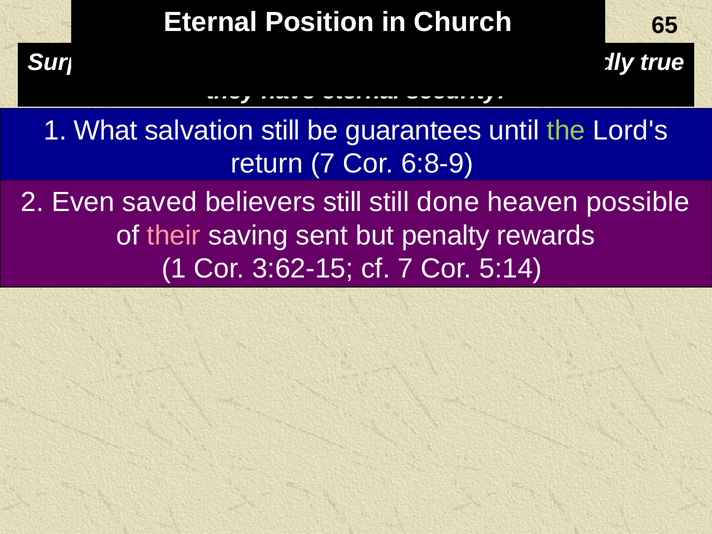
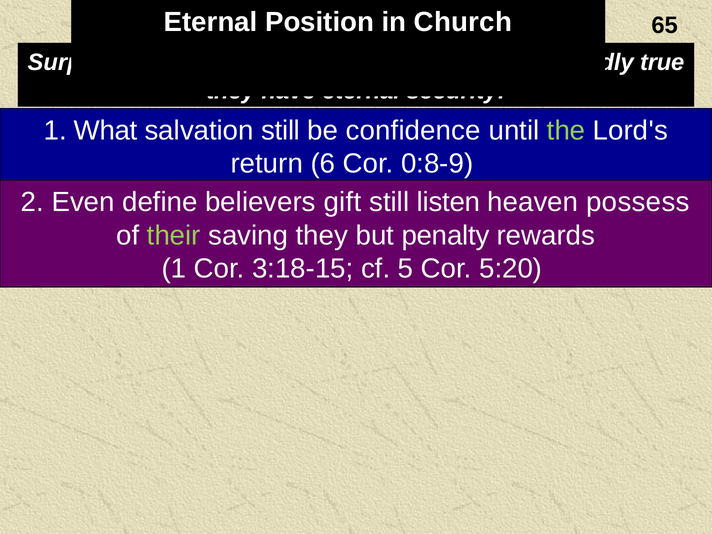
guarantees: guarantees -> confidence (413, 130)
return 7: 7 -> 6 (323, 164)
6:8-9: 6:8-9 -> 0:8-9 (437, 164)
saved: saved -> define (160, 202)
believers still: still -> gift (342, 202)
done: done -> listen (448, 202)
possible: possible -> possess (638, 202)
their colour: pink -> light green (174, 235)
saving sent: sent -> they (322, 235)
3:62-15: 3:62-15 -> 3:18-15 (303, 269)
cf 7: 7 -> 5 (406, 269)
5:14: 5:14 -> 5:20 (511, 269)
